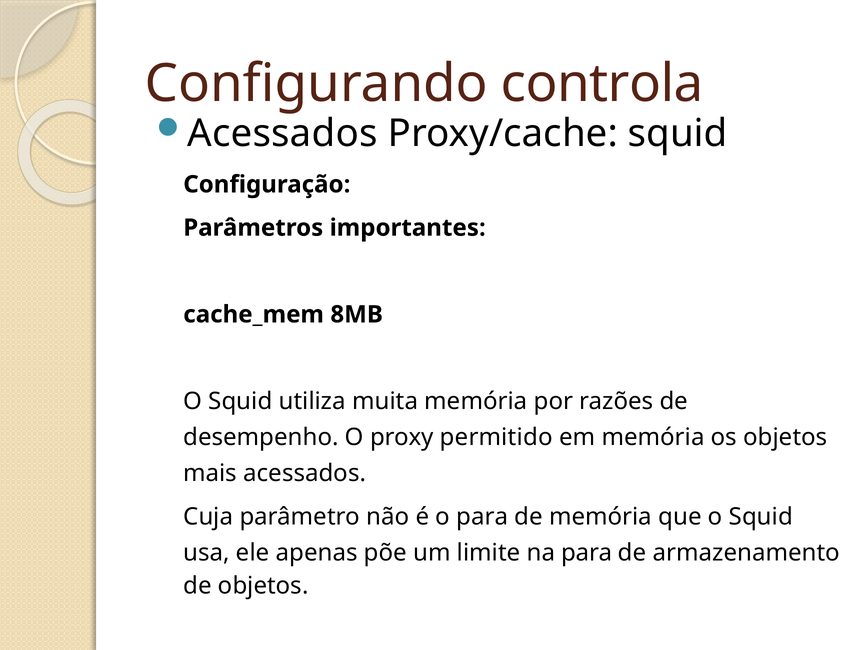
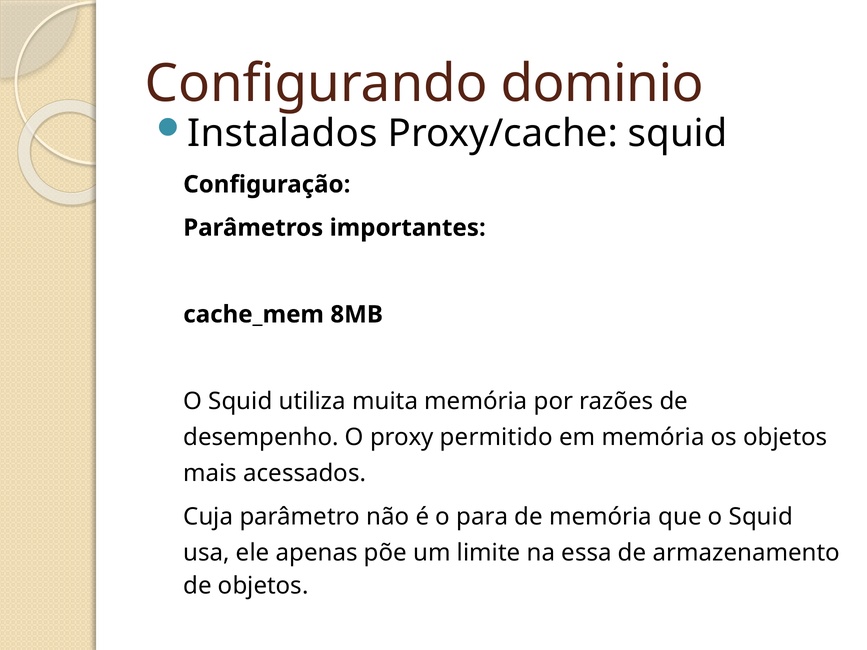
controla: controla -> dominio (602, 84)
Acessados: Acessados -> Instalados (282, 134)
na para: para -> essa (587, 553)
